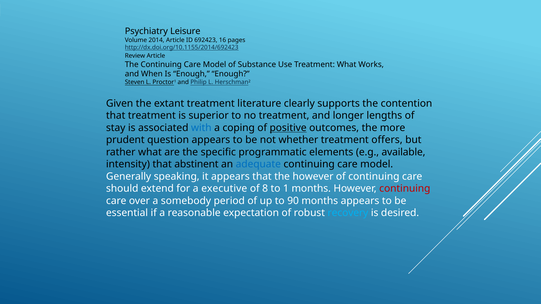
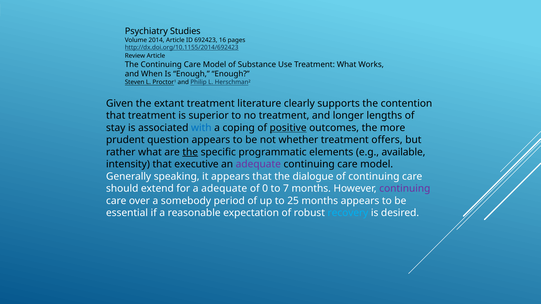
Leisure: Leisure -> Studies (185, 31)
the underline: none -> present (190, 152)
abstinent: abstinent -> executive (196, 164)
adequate colour: blue -> purple (258, 164)
the however: however -> dialogue (313, 177)
a executive: executive -> adequate (224, 189)
8: 8 -> 0 (265, 189)
1: 1 -> 7 (286, 189)
continuing colour: red -> purple (405, 189)
90: 90 -> 25 (293, 201)
